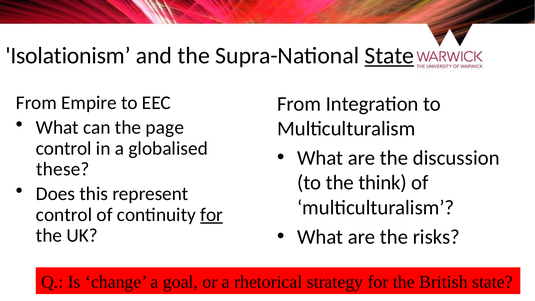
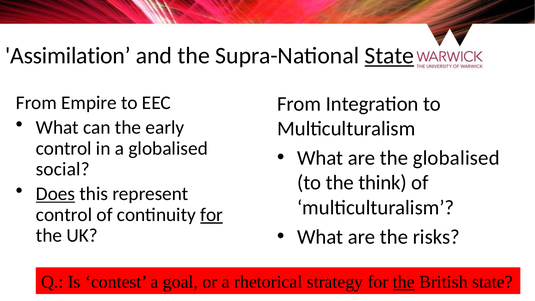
Isolationism: Isolationism -> Assimilation (68, 56)
page: page -> early (165, 127)
the discussion: discussion -> globalised (456, 158)
these: these -> social (63, 169)
Does underline: none -> present (56, 194)
change: change -> contest (116, 282)
the underline: none -> present (404, 282)
